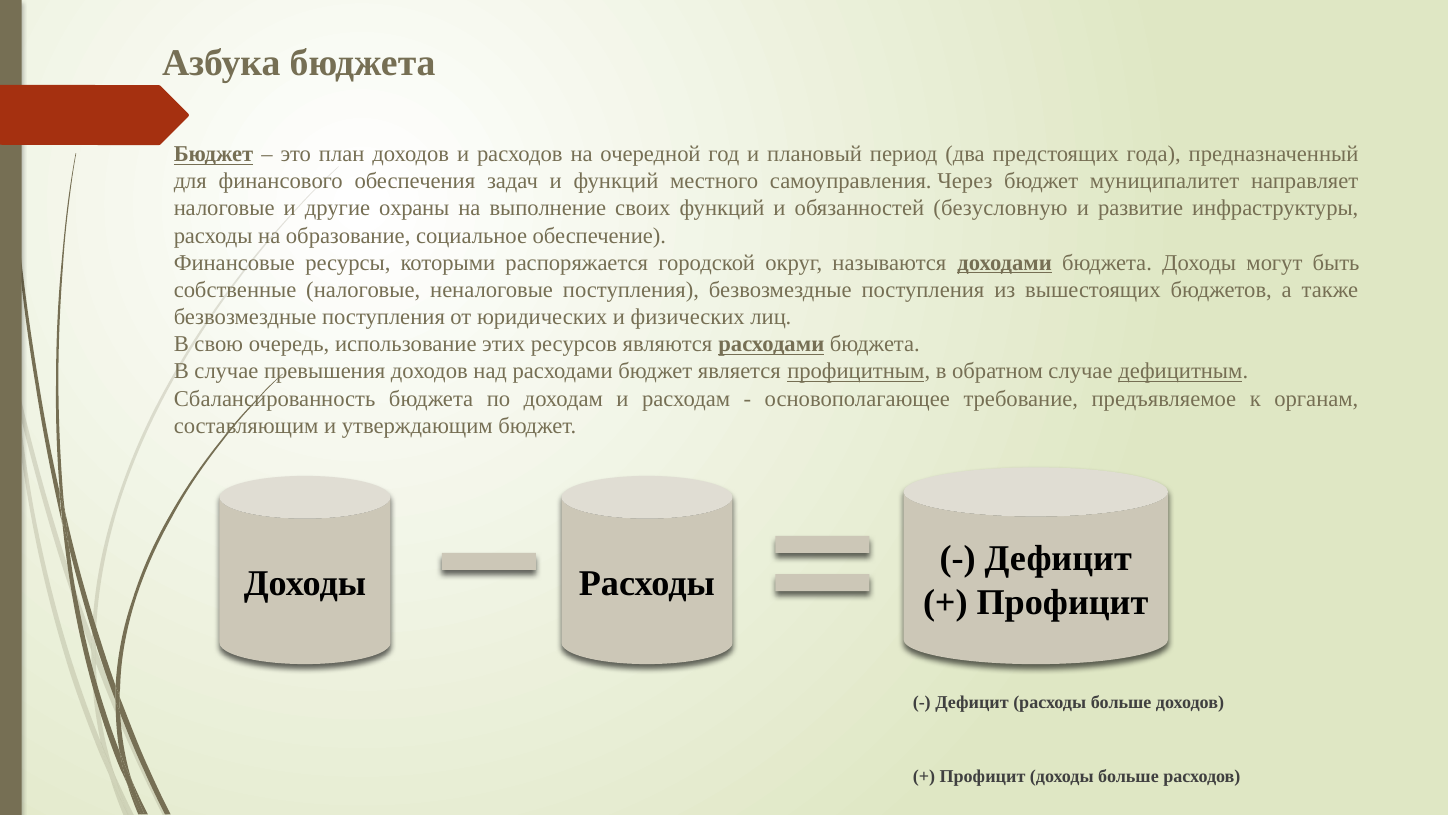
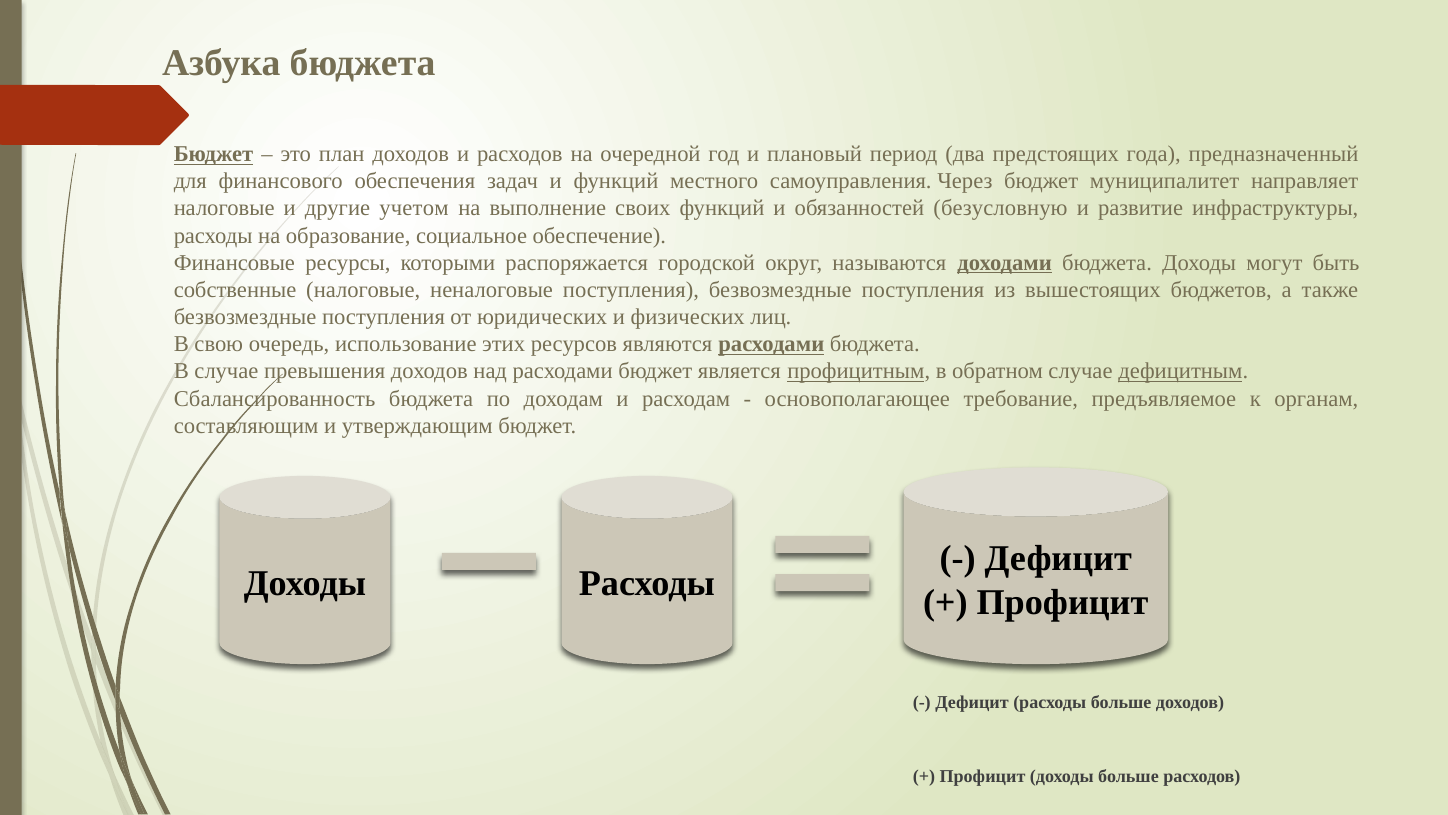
охраны: охраны -> учетом (414, 208)
